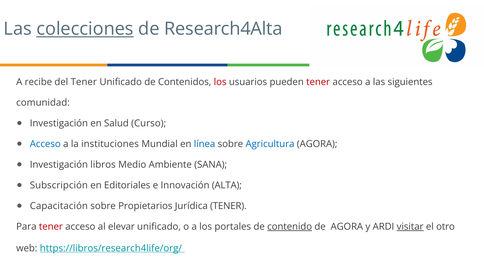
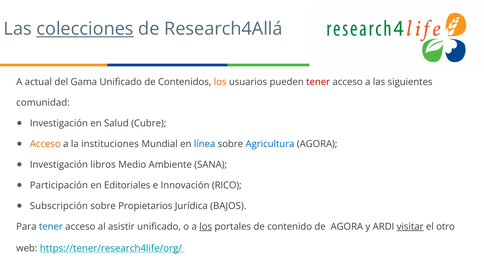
Research4Alta: Research4Alta -> Research4Allá (223, 29)
recibe: recibe -> actual (38, 82)
del Tener: Tener -> Gama (84, 82)
los colour: red -> orange (220, 82)
Curso: Curso -> Cubre (149, 123)
Acceso colour: blue -> orange (45, 144)
Subscripción: Subscripción -> Participación (59, 185)
ALTA: ALTA -> RICO (227, 185)
Capacitación: Capacitación -> Subscripción (59, 206)
Jurídica TENER: TENER -> BAJOS (228, 206)
tener colour: red -> blue (51, 227)
elevar: elevar -> asistir (121, 227)
los underline: none -> present (206, 227)
contenido underline: present -> none (290, 227)
https://libros/research4life/org/: https://libros/research4life/org/ -> https://tener/research4life/org/ (111, 249)
